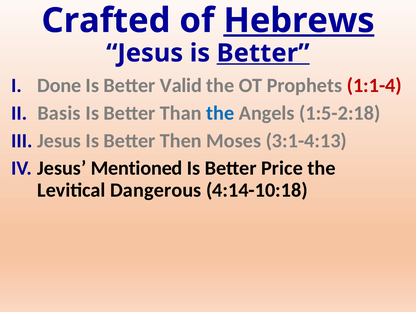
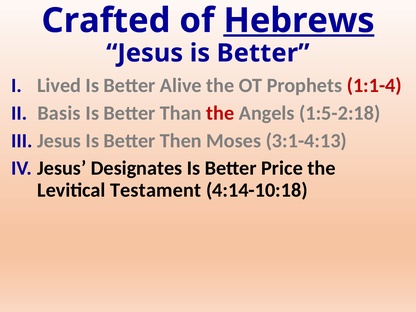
Better underline: present -> none (263, 53)
Done: Done -> Lived (59, 85)
Valid: Valid -> Alive (181, 85)
the colour: blue -> red (220, 113)
Mentioned: Mentioned -> Designates (137, 168)
Dangerous: Dangerous -> Testament (156, 190)
